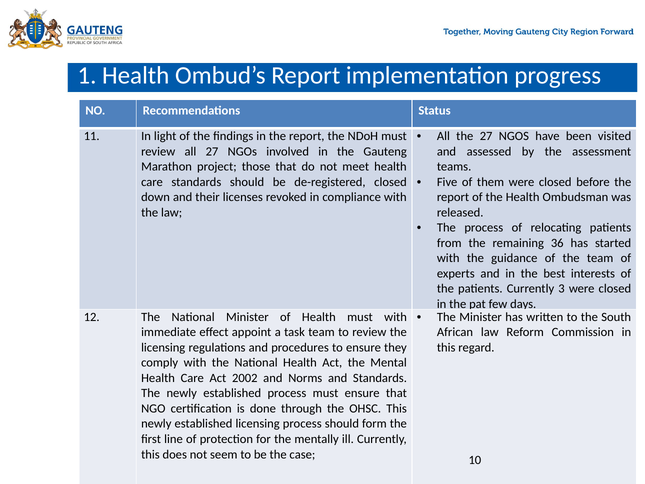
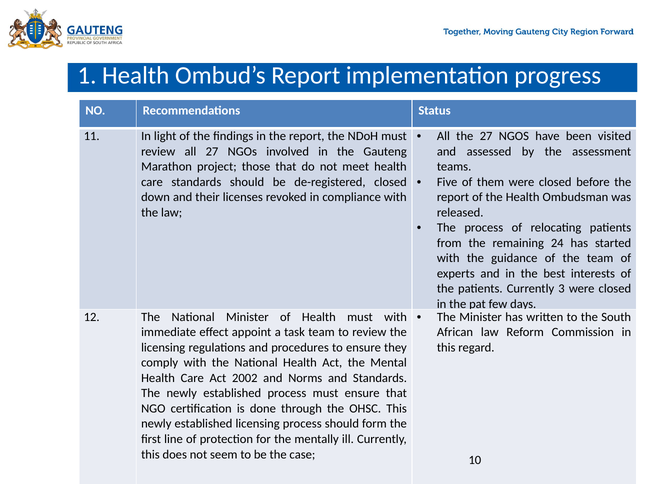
36: 36 -> 24 (557, 243)
